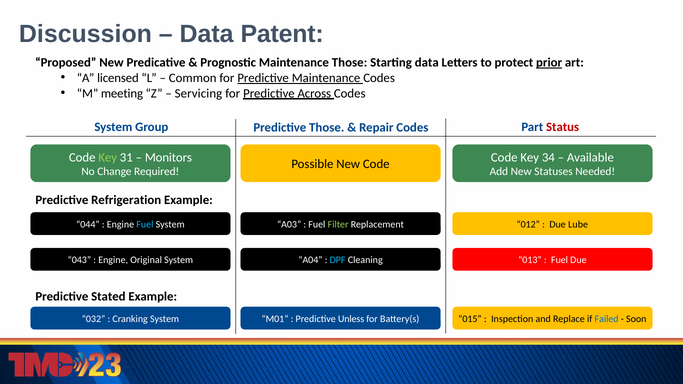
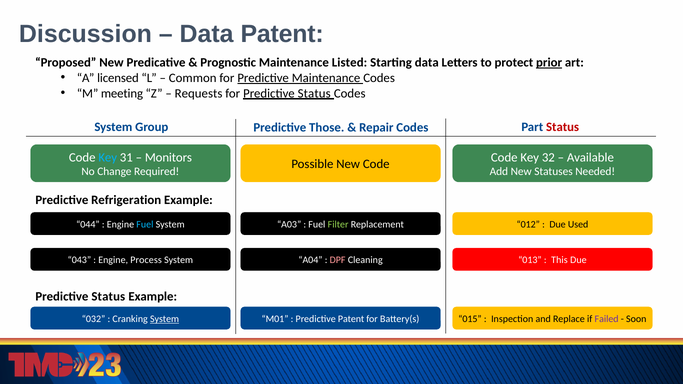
Maintenance Those: Those -> Listed (350, 63)
Servicing: Servicing -> Requests (199, 93)
for Predictive Across: Across -> Status (314, 93)
Key colour: light green -> light blue (108, 157)
34: 34 -> 32 (548, 157)
Lube: Lube -> Used (578, 224)
Original: Original -> Process (146, 260)
DPF colour: light blue -> pink (338, 260)
Fuel: Fuel -> This (559, 260)
Stated: Stated -> Status (108, 297)
System underline: none -> present (165, 319)
Predictive Unless: Unless -> Patent (351, 319)
Failed colour: blue -> purple (607, 319)
